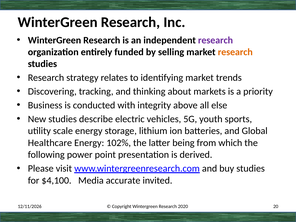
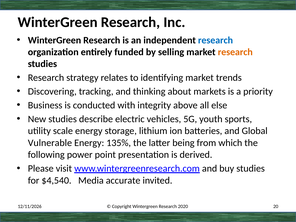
research colour: purple -> blue (215, 40)
Healthcare: Healthcare -> Vulnerable (50, 143)
102%: 102% -> 135% (119, 143)
$4,100: $4,100 -> $4,540 (57, 180)
